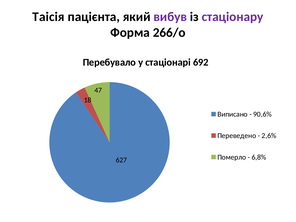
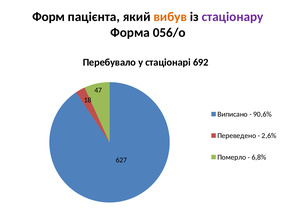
Таісія: Таісія -> Форм (49, 17)
вибув colour: purple -> orange (170, 17)
266/о: 266/о -> 056/о (169, 33)
